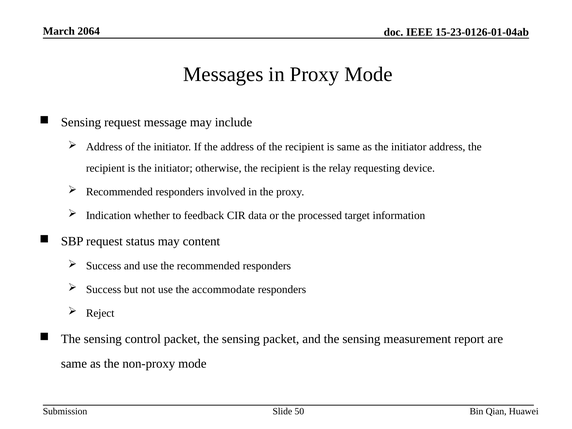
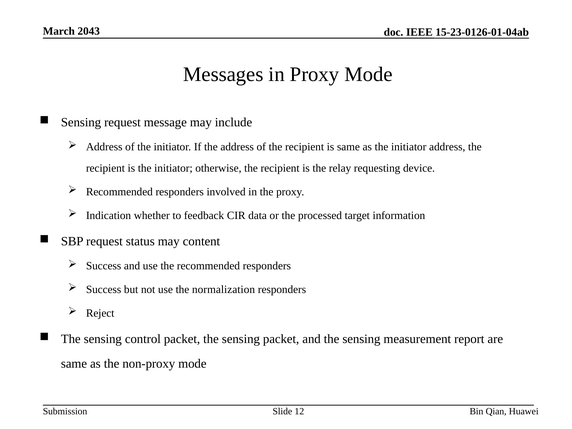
2064: 2064 -> 2043 (89, 31)
accommodate: accommodate -> normalization (224, 289)
50: 50 -> 12 (299, 411)
